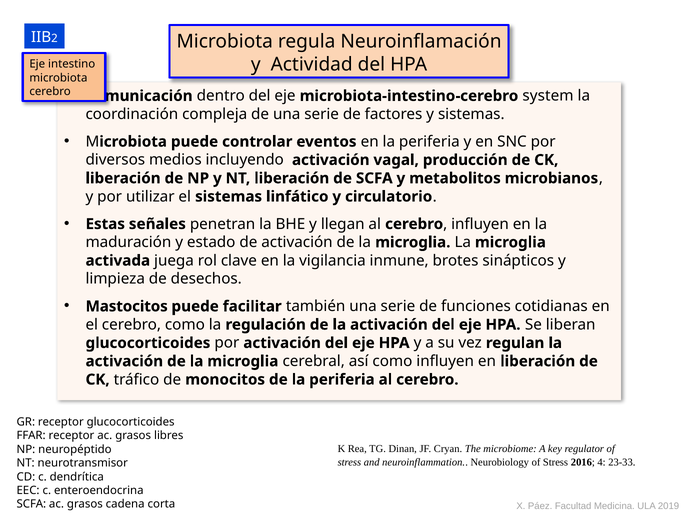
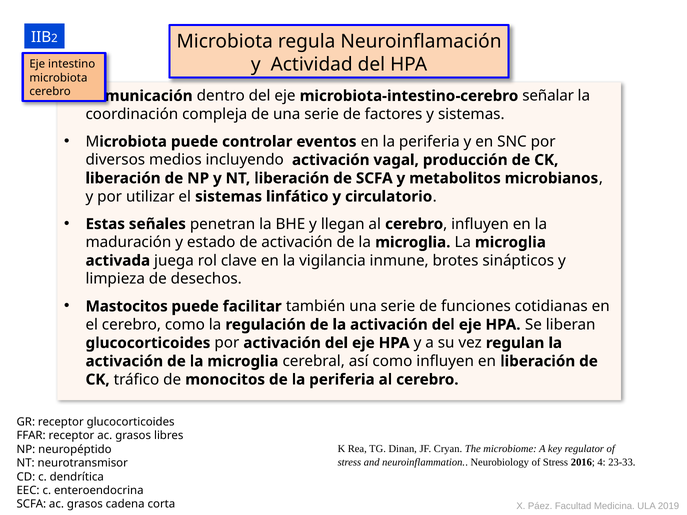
system: system -> señalar (548, 96)
